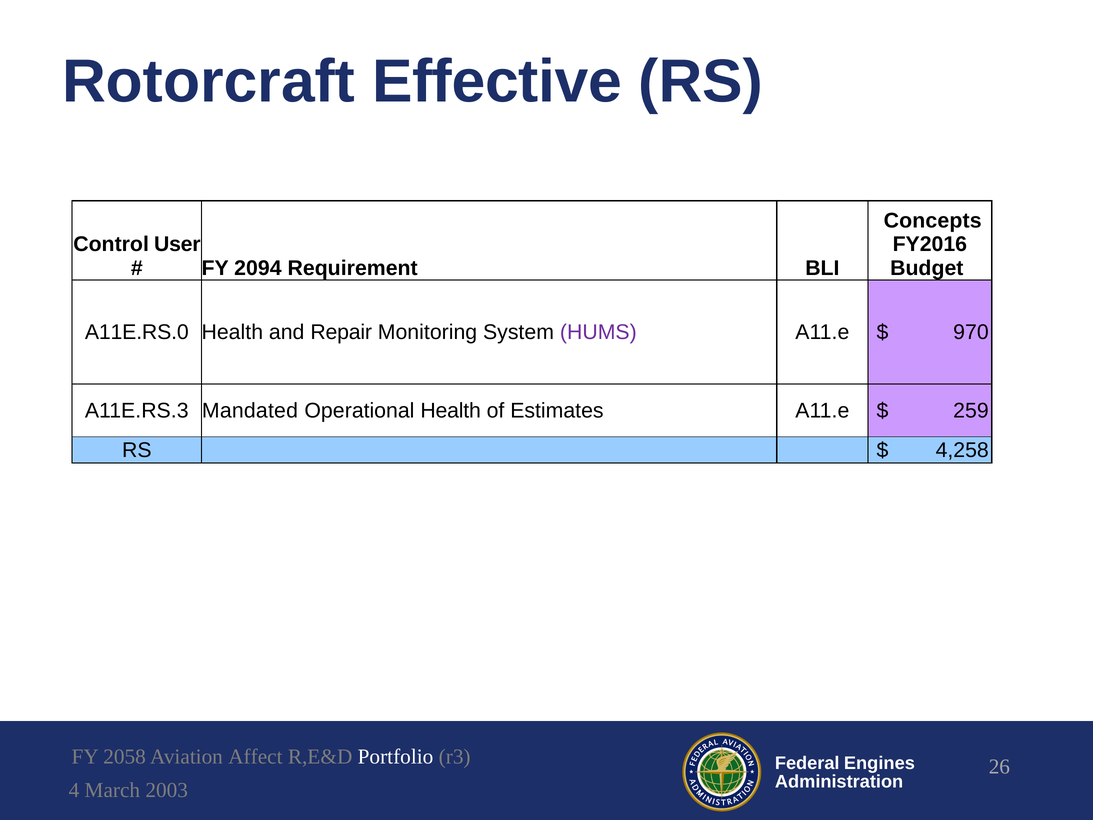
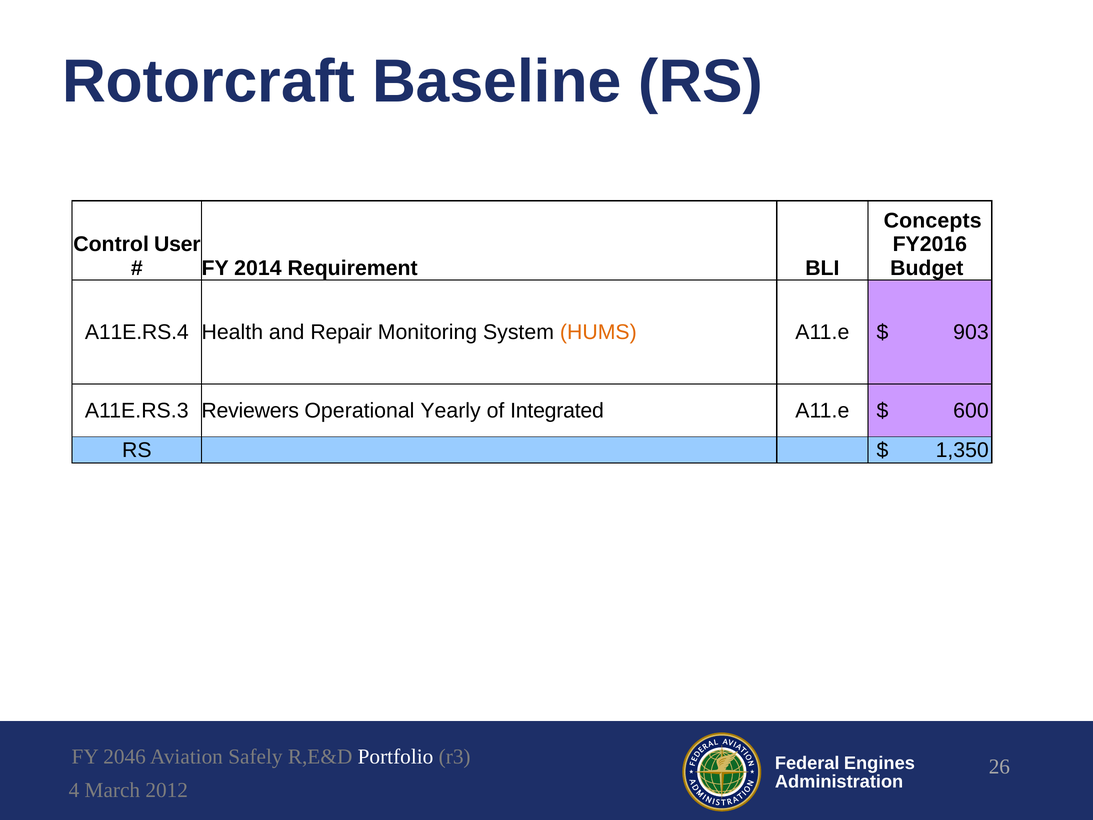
Effective: Effective -> Baseline (497, 82)
2094: 2094 -> 2014 (258, 268)
A11E.RS.0: A11E.RS.0 -> A11E.RS.4 (137, 332)
HUMS colour: purple -> orange (598, 332)
970: 970 -> 903 (971, 332)
Mandated: Mandated -> Reviewers (250, 411)
Operational Health: Health -> Yearly (451, 411)
Estimates: Estimates -> Integrated (557, 411)
259: 259 -> 600 (971, 411)
4,258: 4,258 -> 1,350 (962, 450)
2058: 2058 -> 2046 (125, 757)
Affect: Affect -> Safely (255, 757)
2003: 2003 -> 2012 (167, 790)
